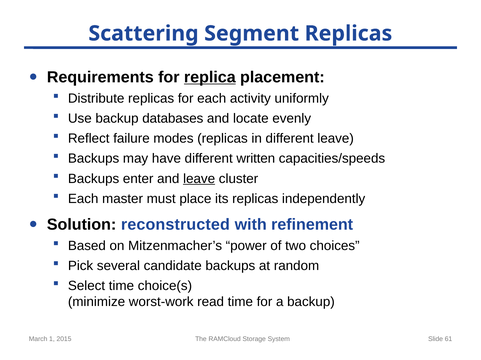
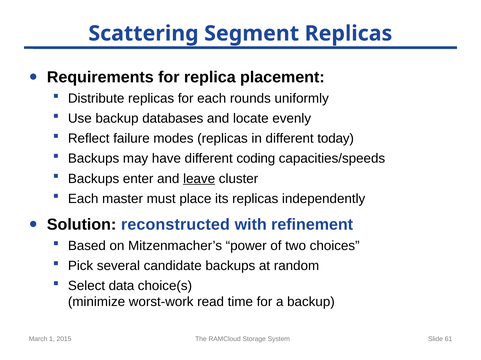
replica underline: present -> none (210, 77)
activity: activity -> rounds (250, 99)
different leave: leave -> today (336, 139)
written: written -> coding (256, 159)
Select time: time -> data (121, 286)
